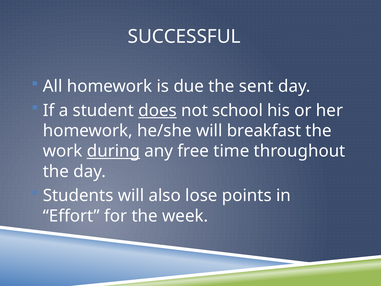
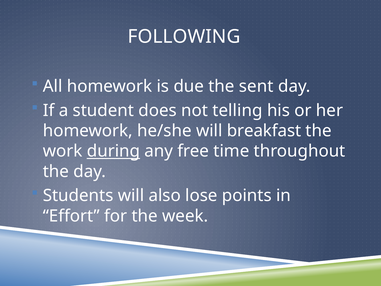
SUCCESSFUL: SUCCESSFUL -> FOLLOWING (184, 37)
does underline: present -> none (158, 110)
school: school -> telling (237, 110)
